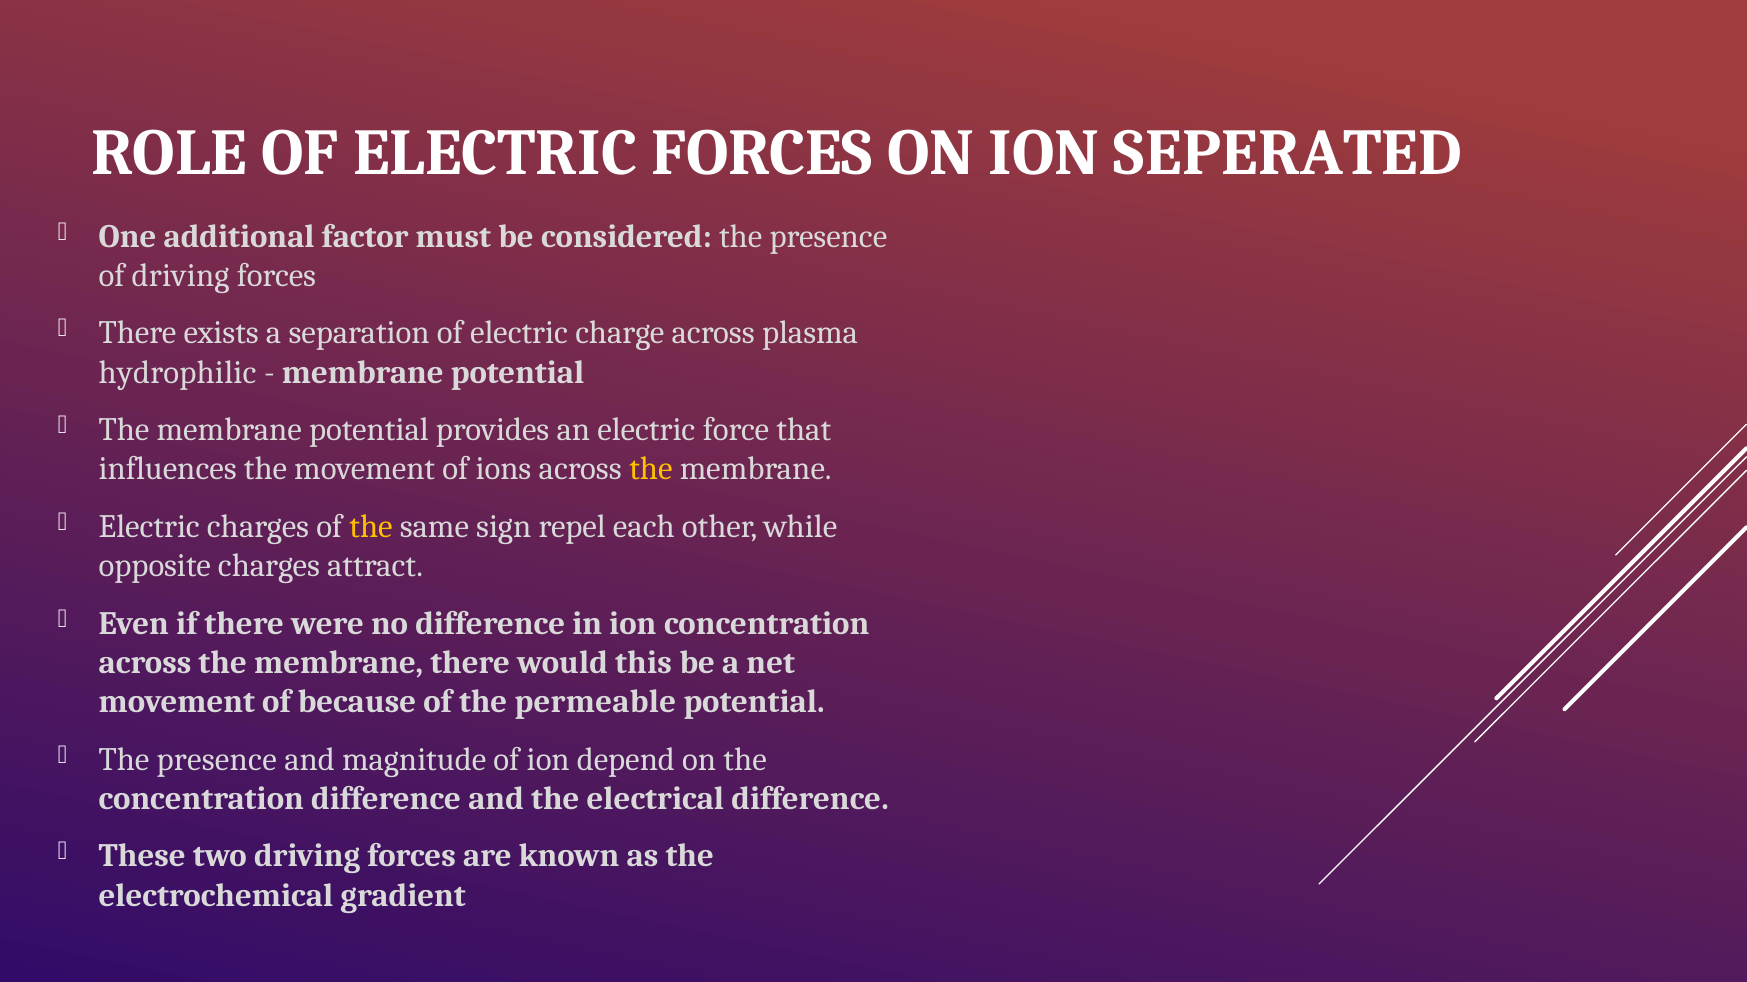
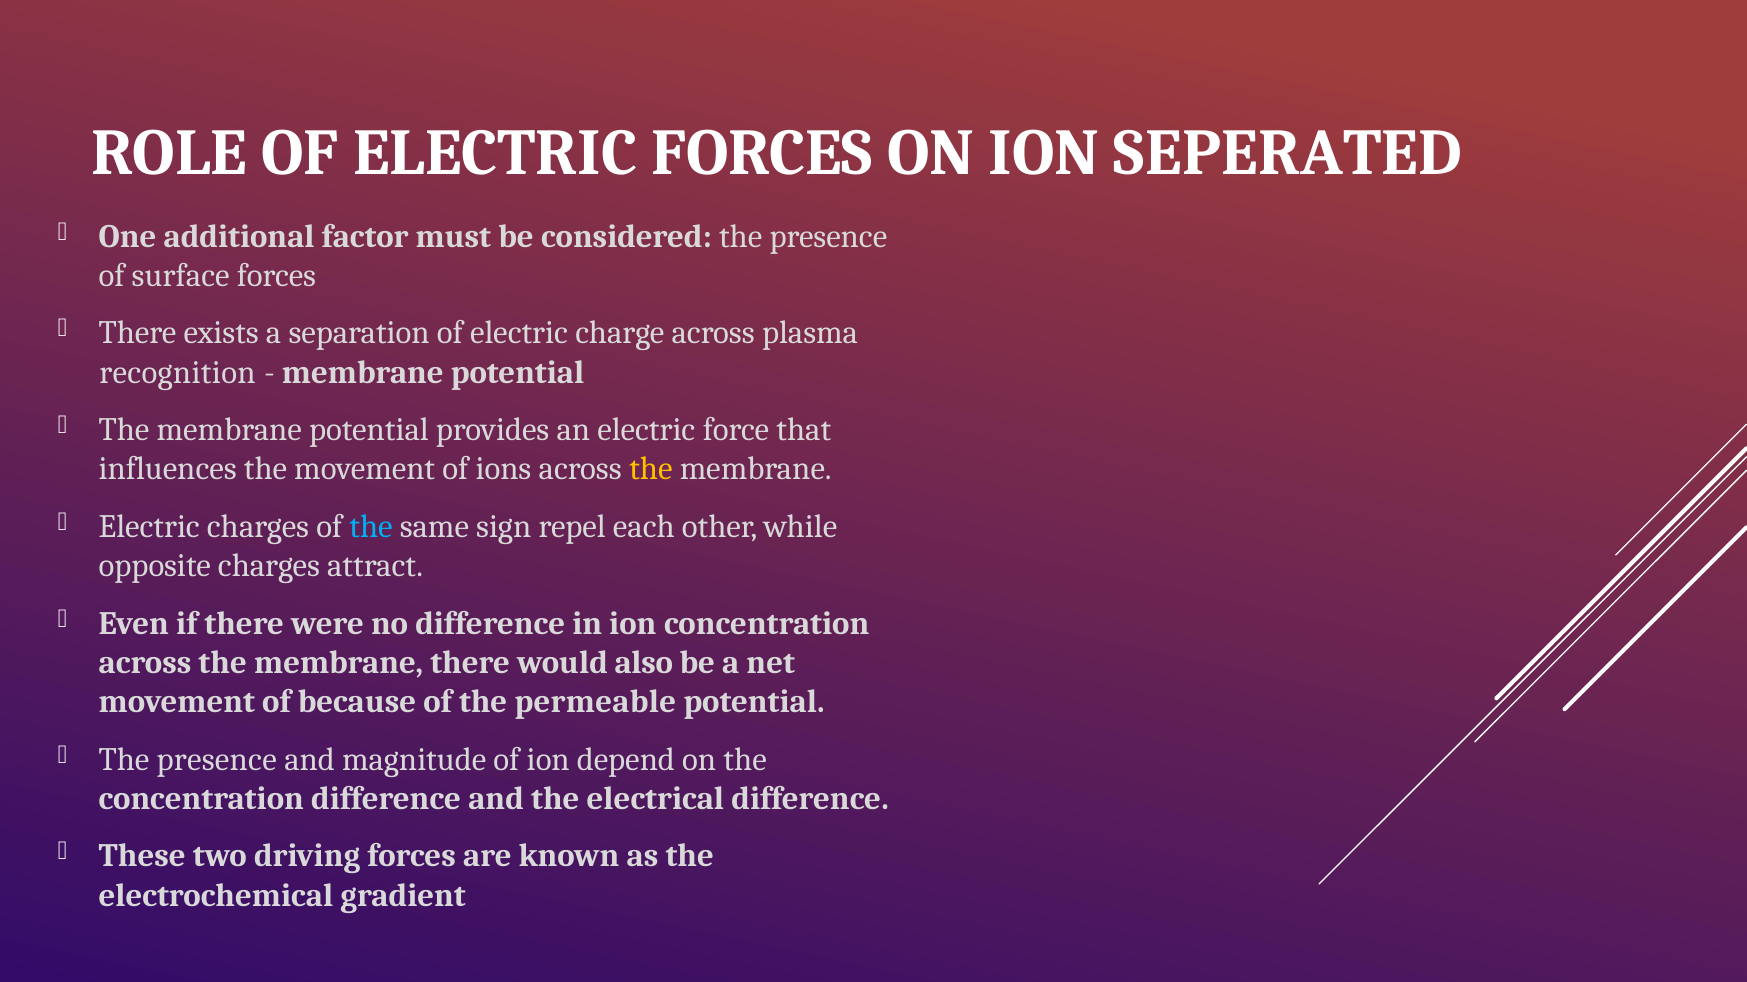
of driving: driving -> surface (181, 276)
hydrophilic: hydrophilic -> recognition (178, 373)
the colour: yellow -> light blue (371, 527)
this: this -> also (644, 663)
